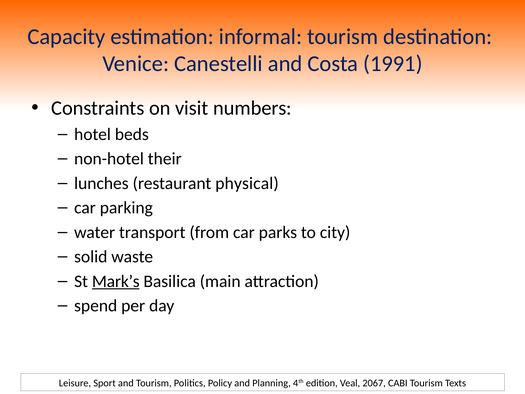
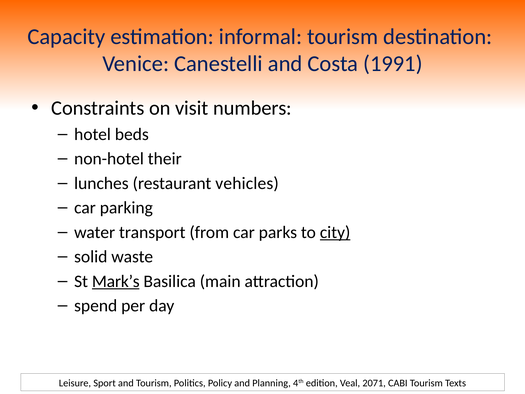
physical: physical -> vehicles (247, 183)
city underline: none -> present (335, 232)
2067: 2067 -> 2071 (374, 383)
